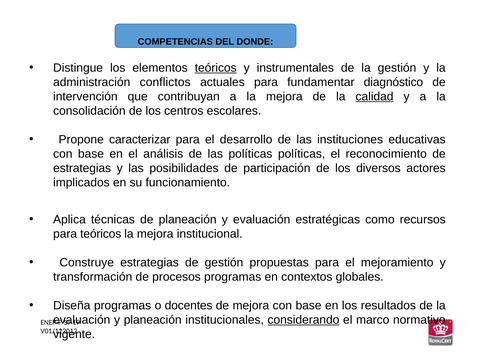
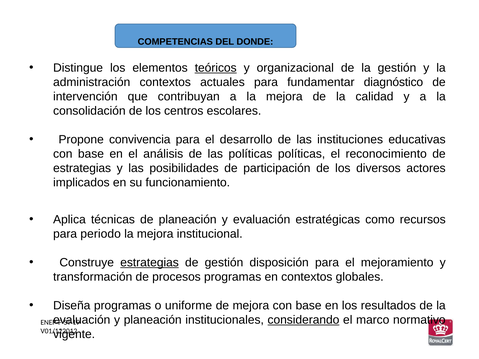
instrumentales: instrumentales -> organizacional (295, 68)
administración conflictos: conflictos -> contextos (165, 82)
calidad underline: present -> none (375, 97)
caracterizar: caracterizar -> convivencia (140, 140)
para teóricos: teóricos -> periodo (101, 234)
estrategias underline: none -> present (150, 263)
propuestas: propuestas -> disposición (279, 263)
docentes: docentes -> uniforme (189, 306)
